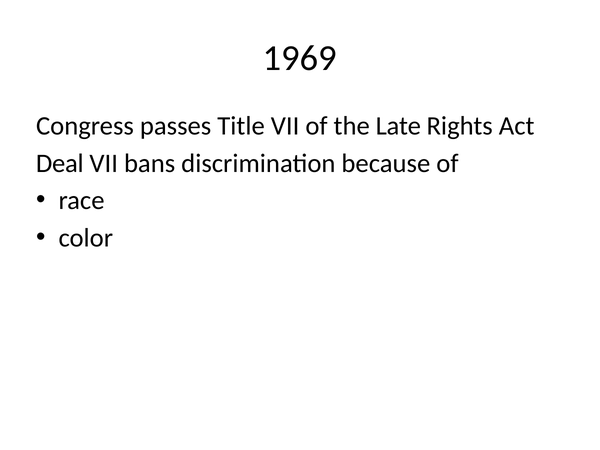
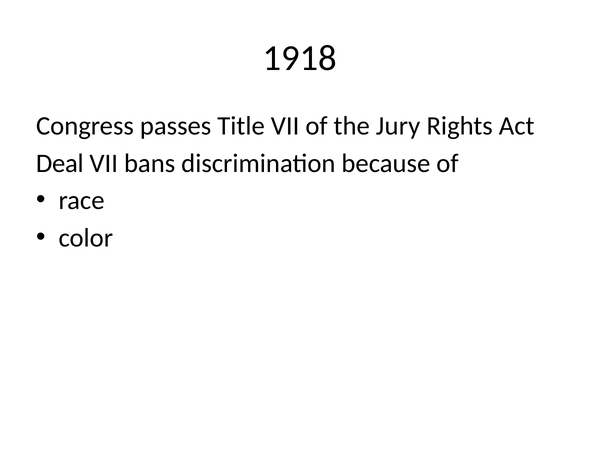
1969: 1969 -> 1918 (300, 58)
Late: Late -> Jury (398, 126)
